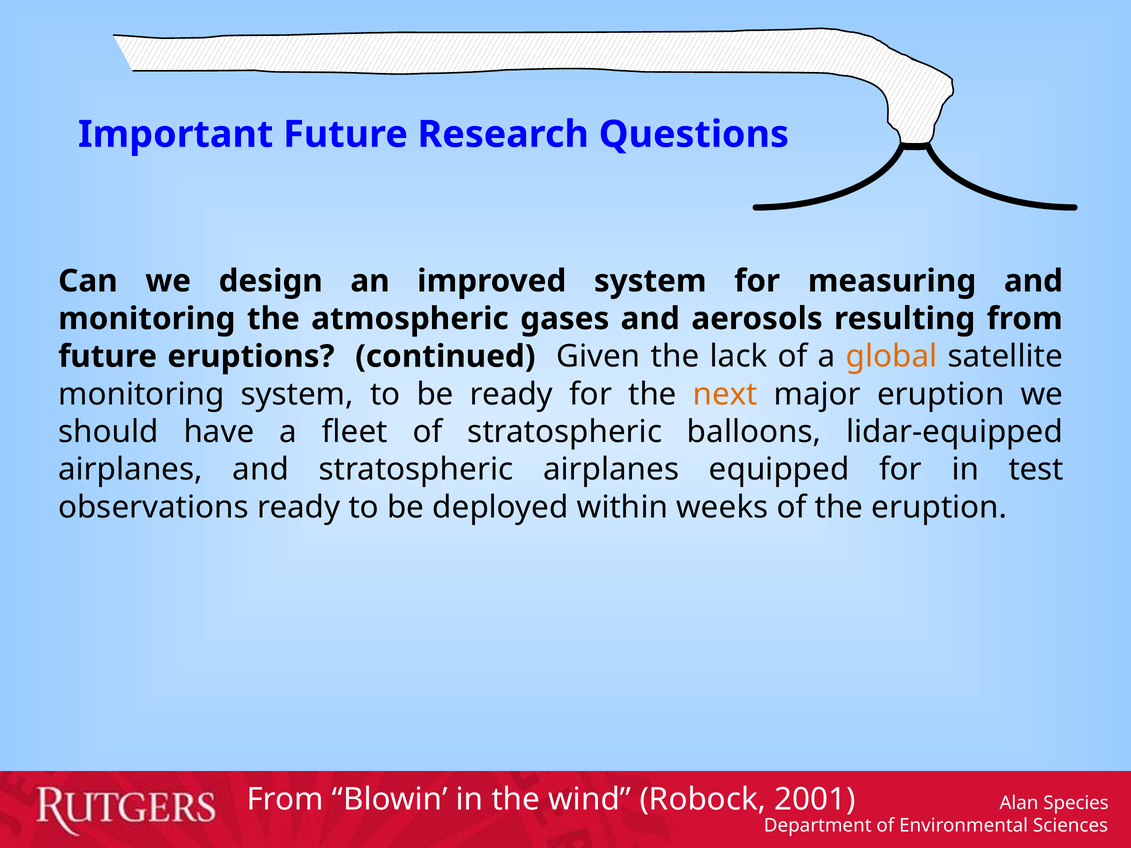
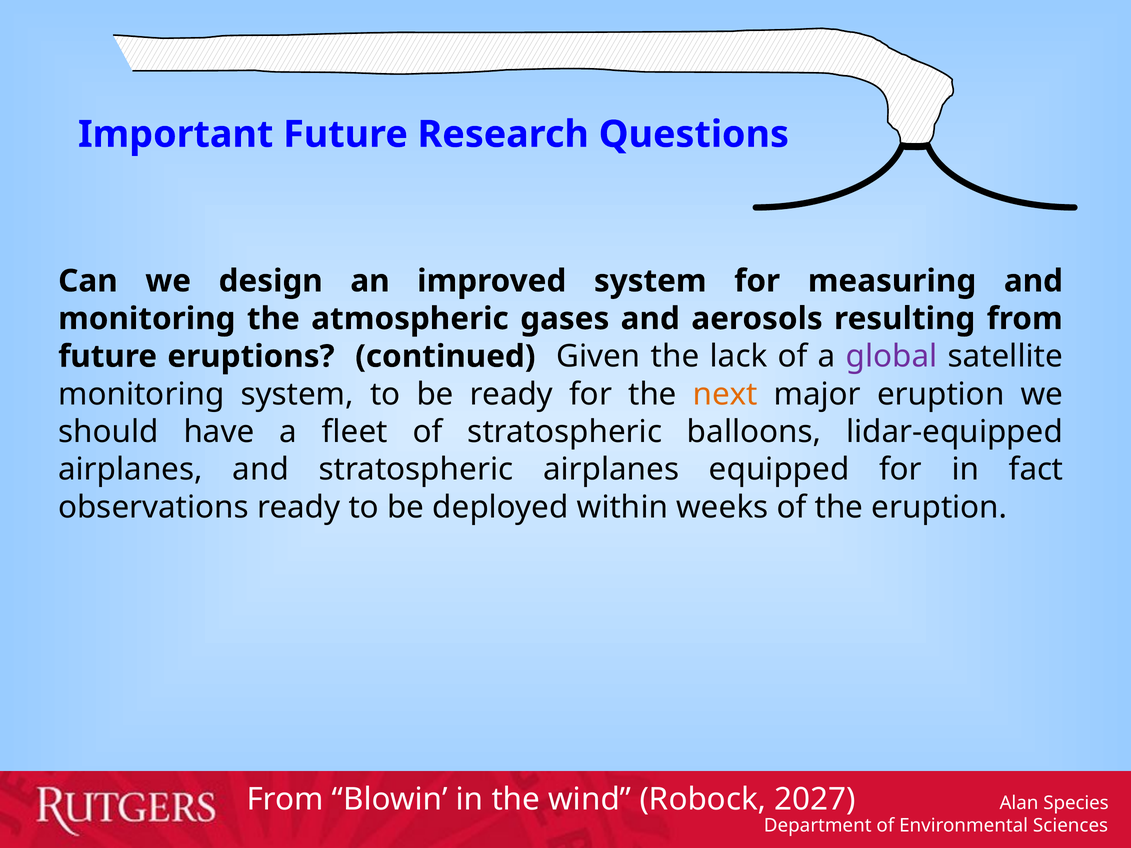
global colour: orange -> purple (892, 357)
test: test -> fact (1036, 470)
2001: 2001 -> 2027 (815, 799)
